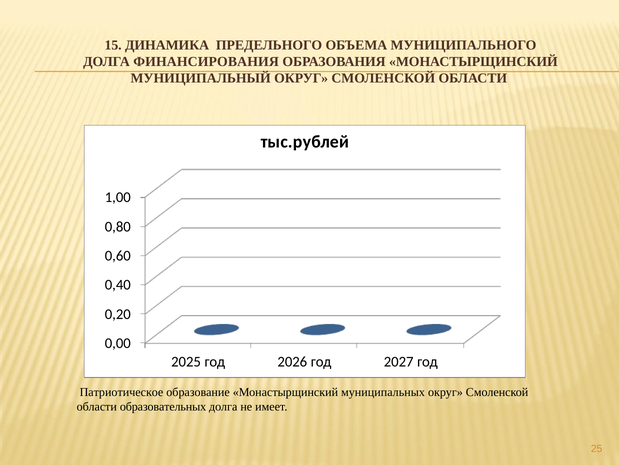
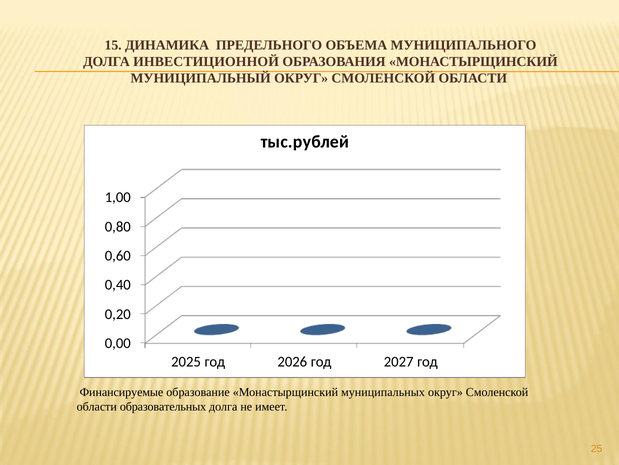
ФИНАНСИРОВАНИЯ: ФИНАНСИРОВАНИЯ -> ИНВЕСТИЦИОННОЙ (206, 62)
Патриотическое: Патриотическое -> Финансируемые (121, 392)
